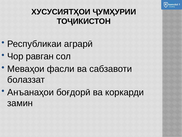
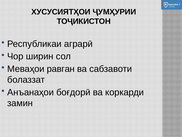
равган: равган -> ширин (40, 56)
фасли: фасли -> равган (61, 69)
